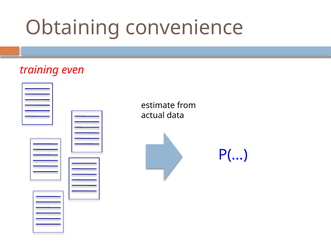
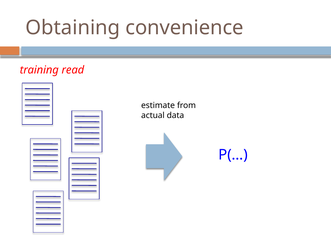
even: even -> read (73, 70)
